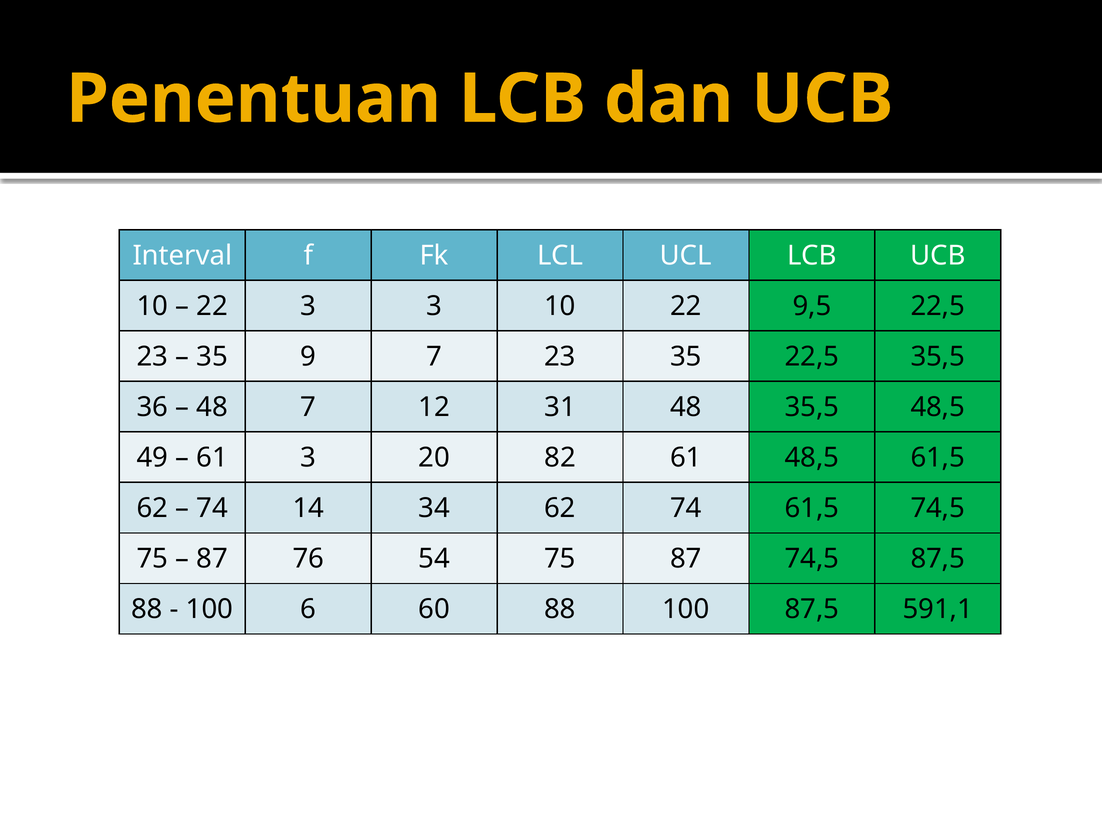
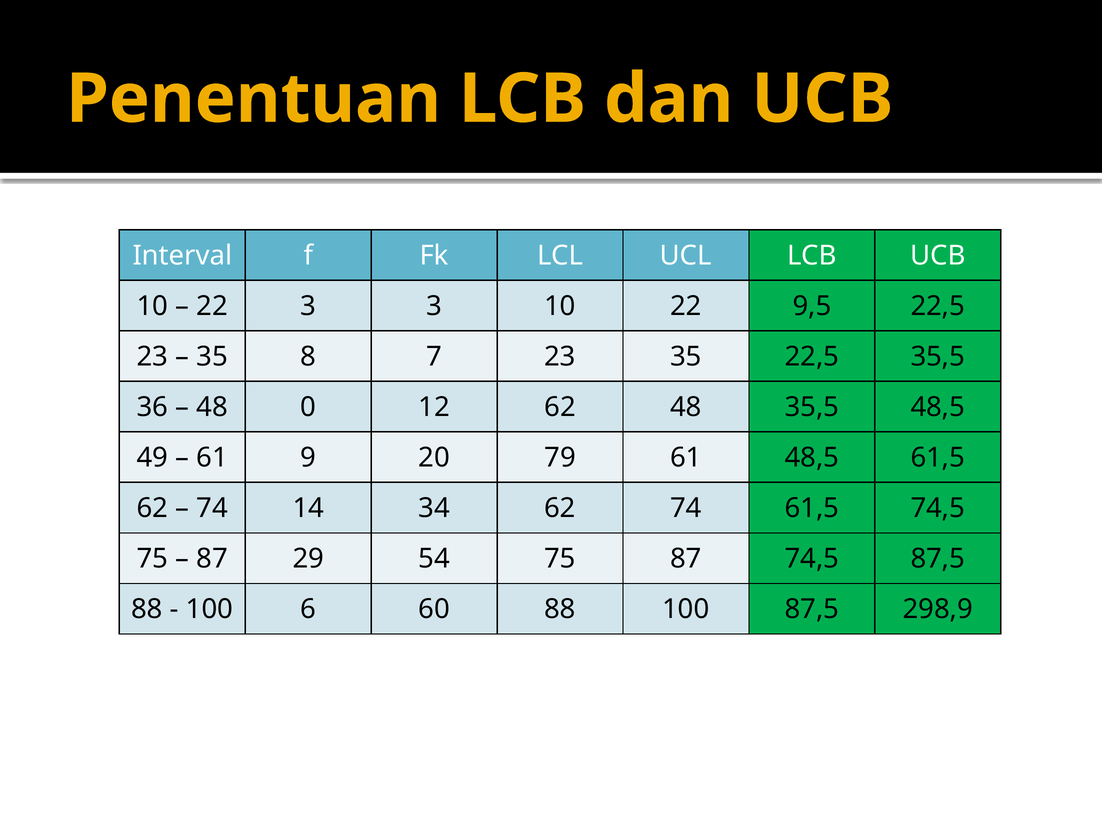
9: 9 -> 8 (308, 356)
48 7: 7 -> 0 (308, 407)
12 31: 31 -> 62 (560, 407)
61 3: 3 -> 9 (308, 457)
82: 82 -> 79 (560, 457)
76: 76 -> 29 (308, 558)
591,1: 591,1 -> 298,9 (938, 609)
